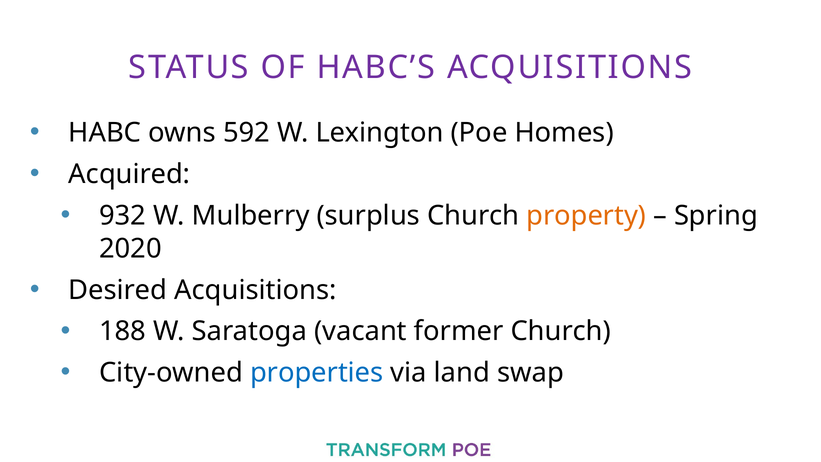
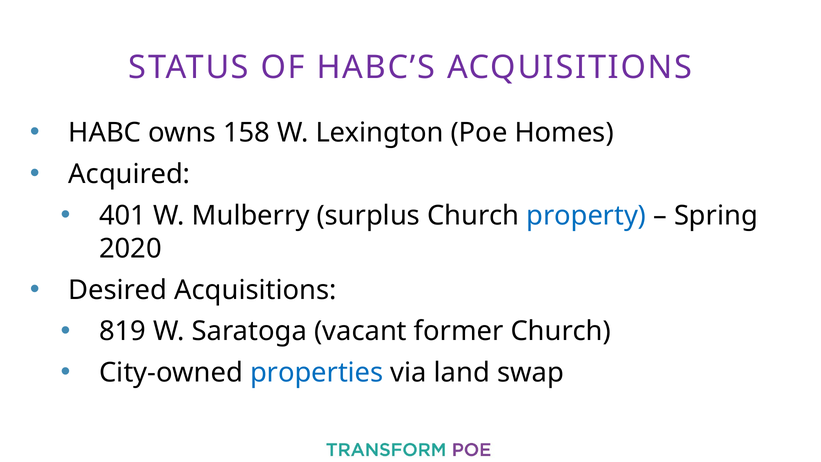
592: 592 -> 158 (247, 133)
932: 932 -> 401 (123, 216)
property colour: orange -> blue (586, 216)
188: 188 -> 819 (123, 331)
